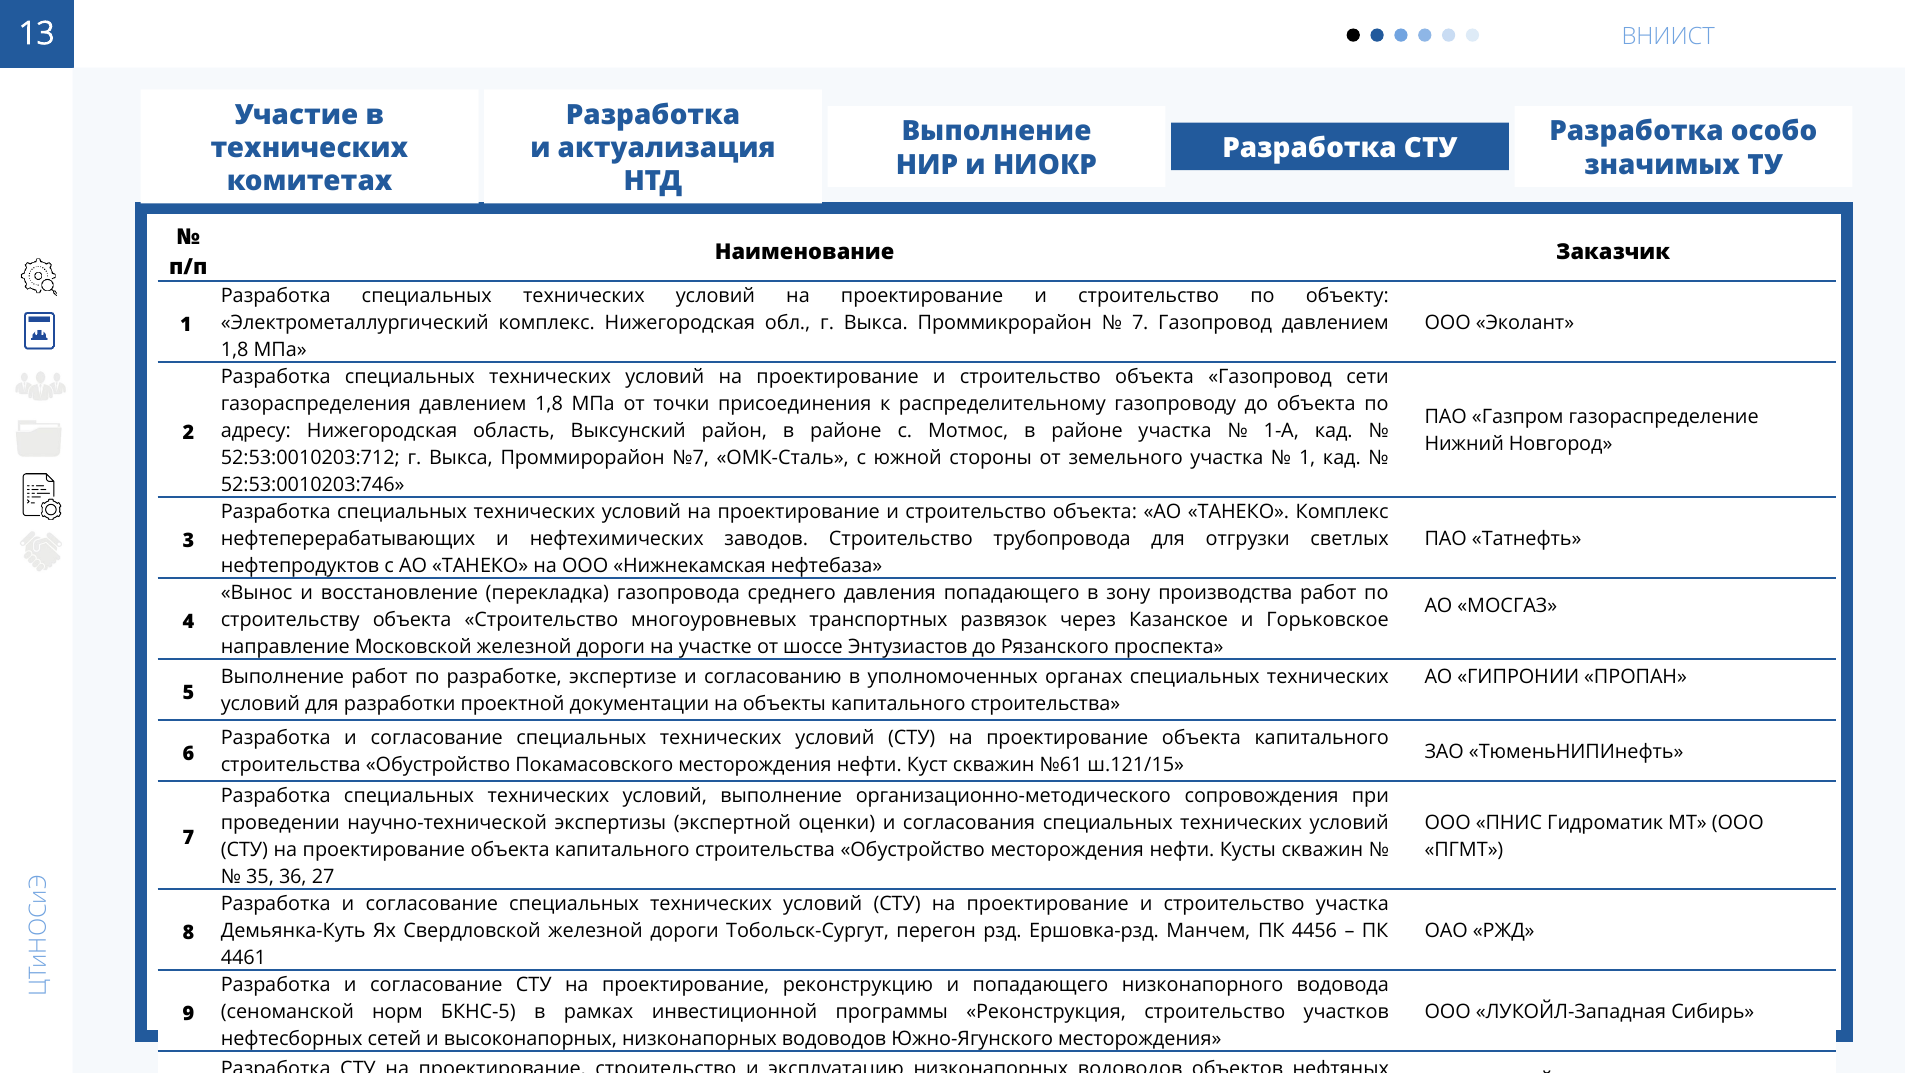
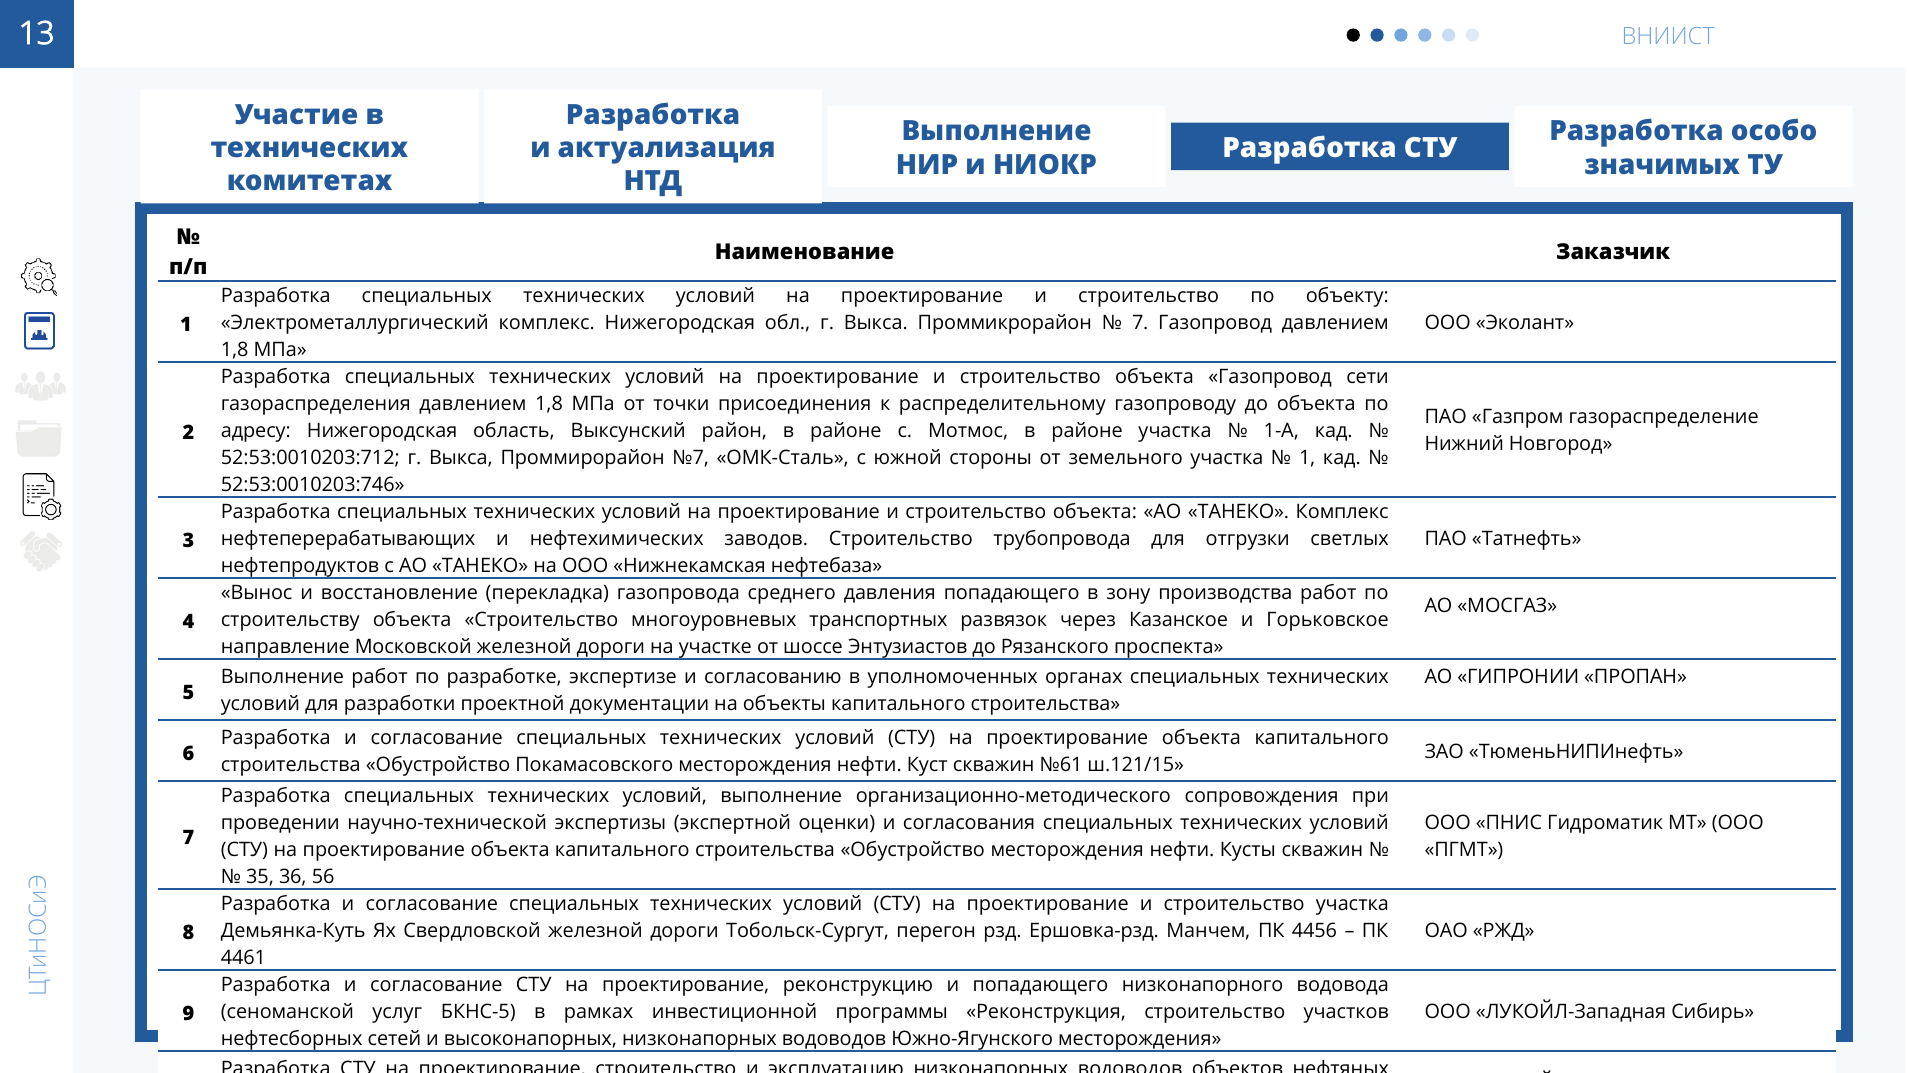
27: 27 -> 56 (323, 876)
норм: норм -> услуг (397, 1011)
